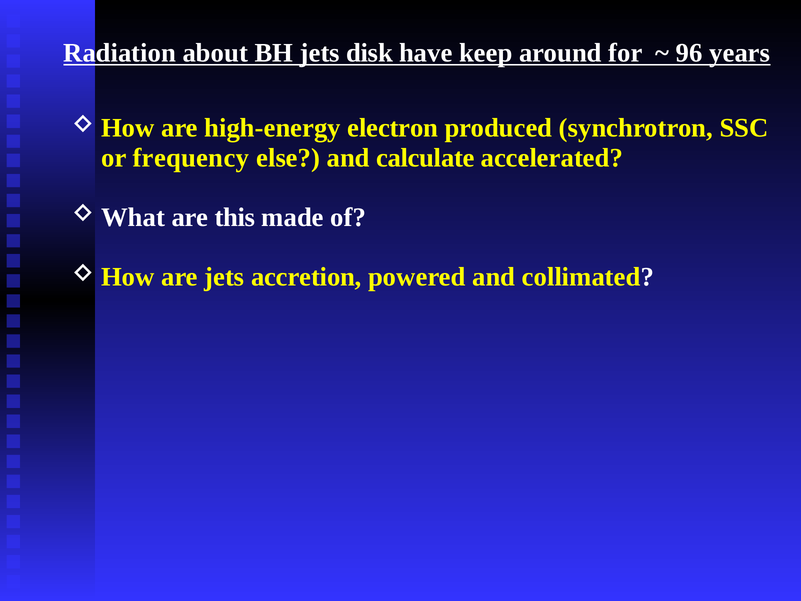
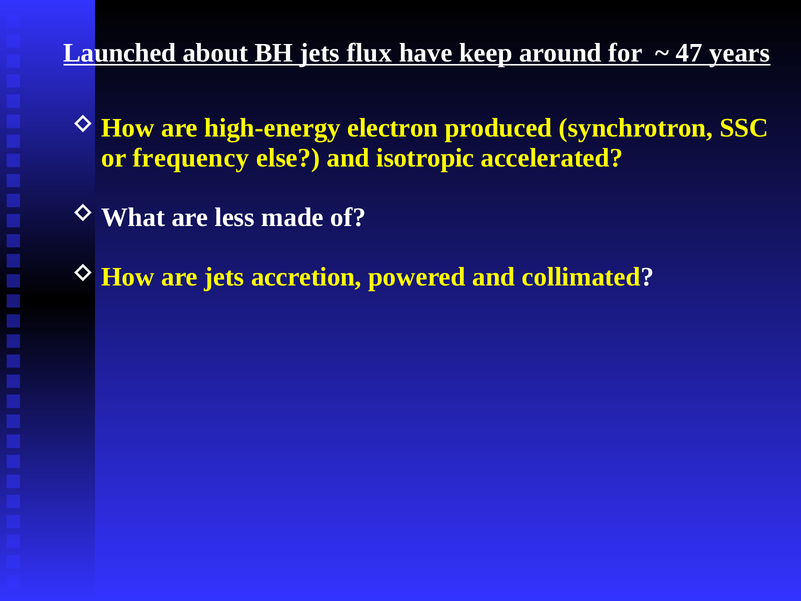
Radiation: Radiation -> Launched (120, 53)
disk: disk -> flux (369, 53)
96: 96 -> 47 (689, 53)
calculate: calculate -> isotropic (425, 158)
this: this -> less (235, 217)
